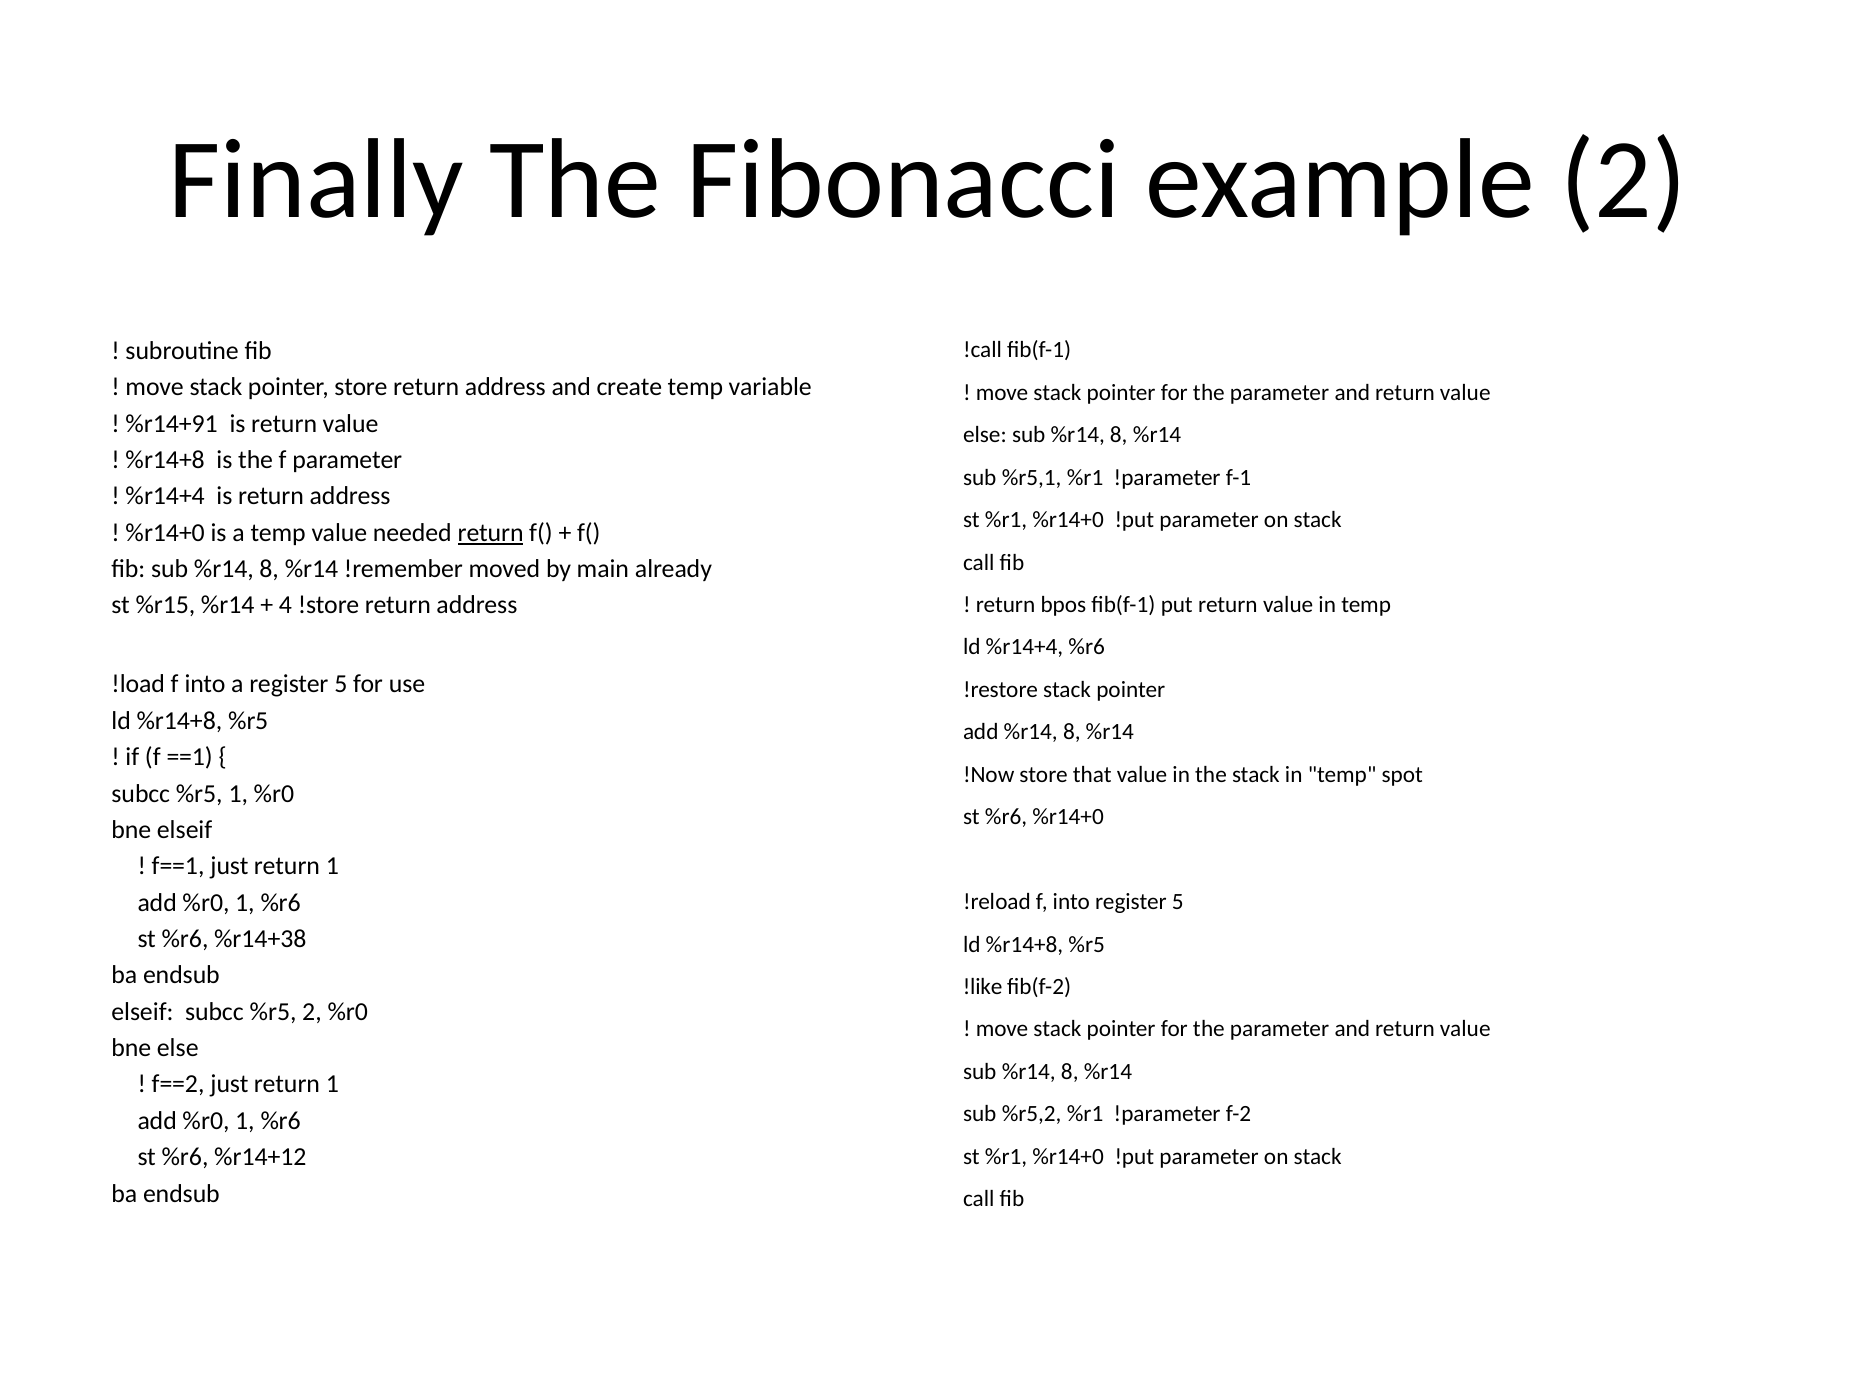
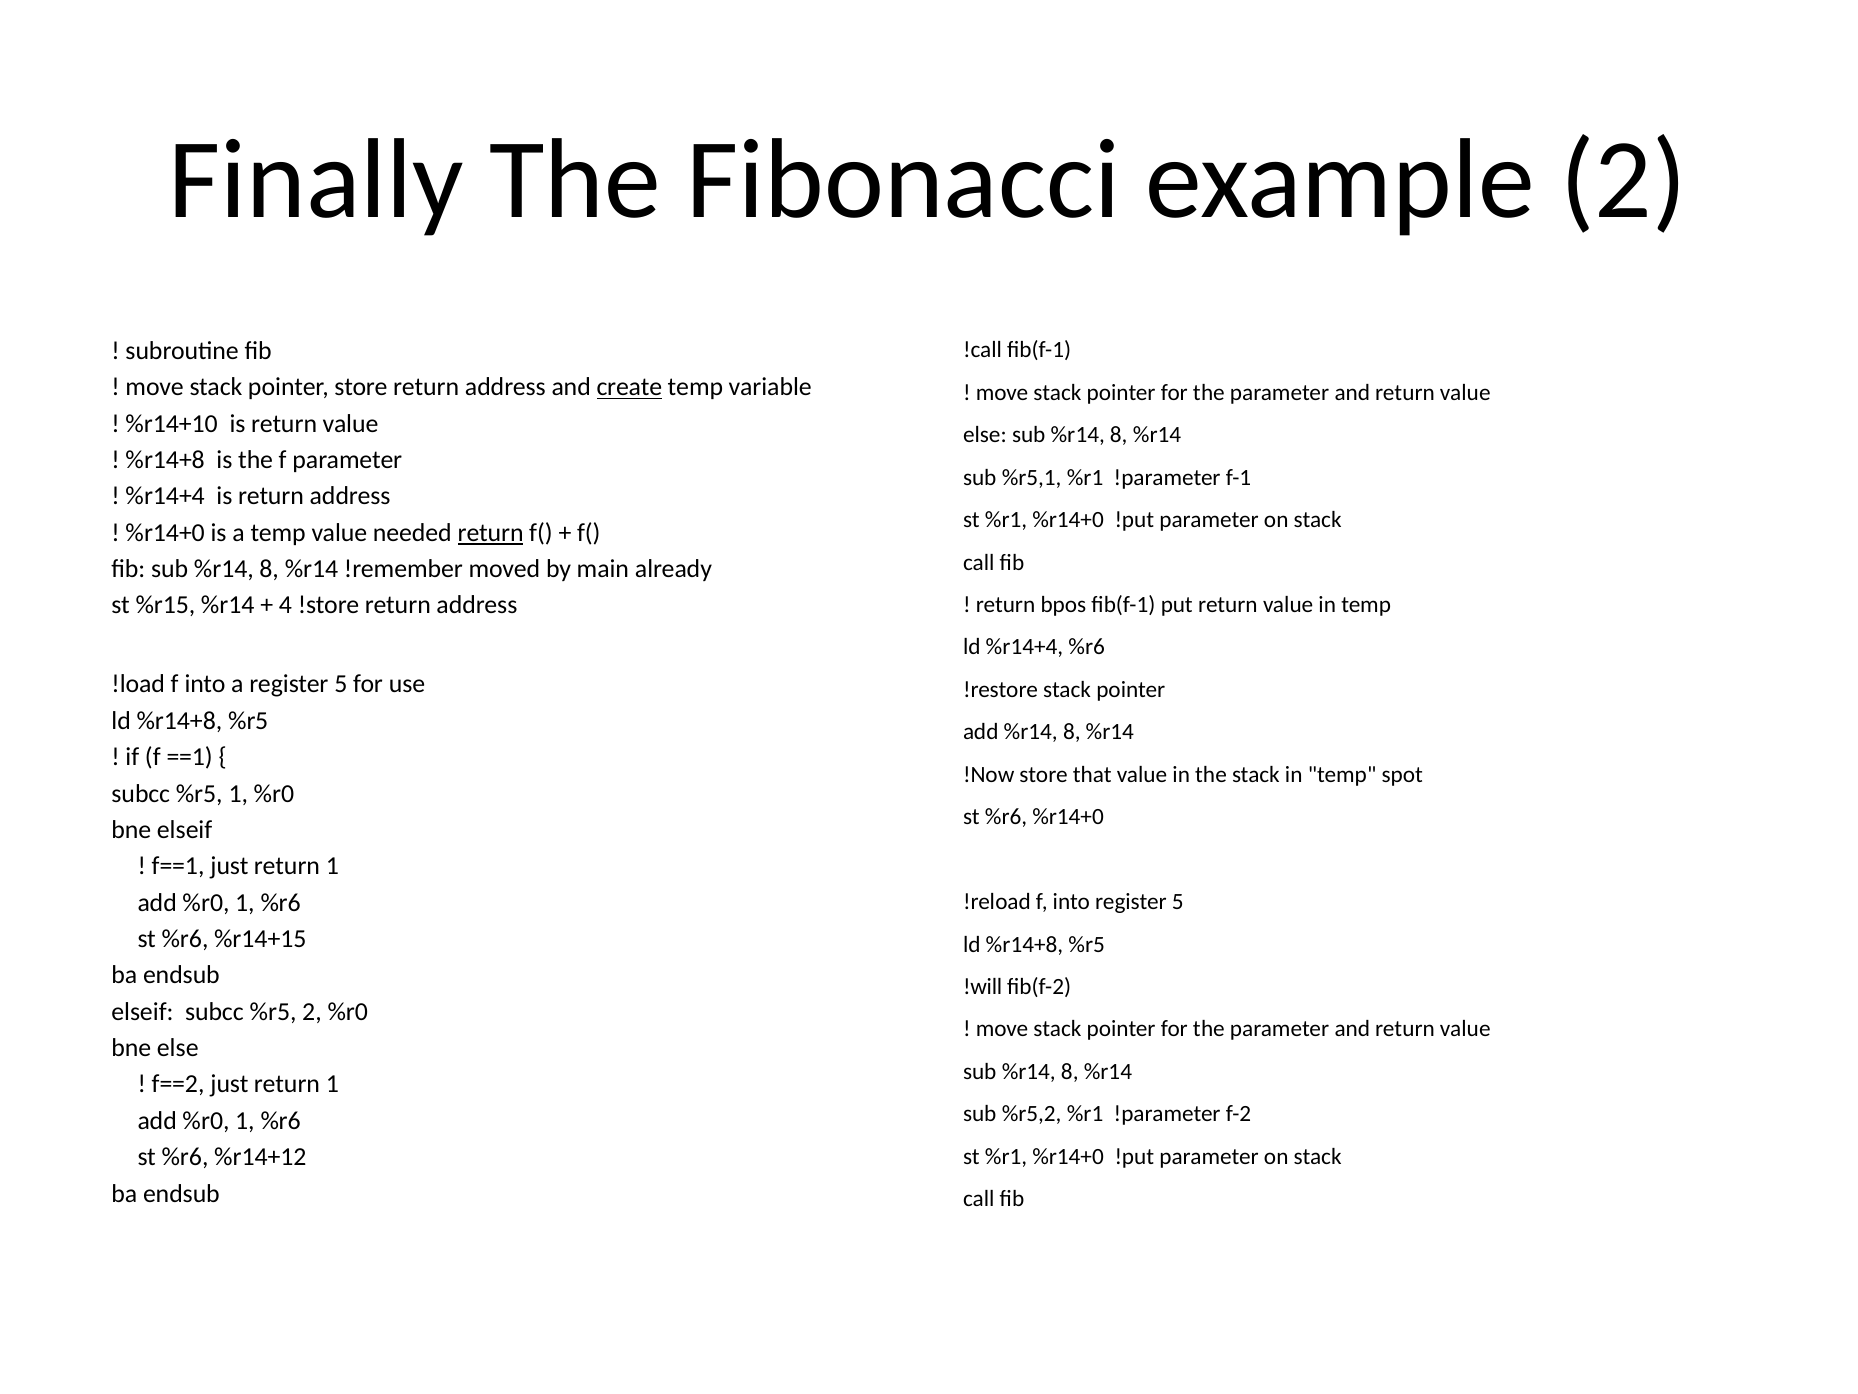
create underline: none -> present (629, 387)
%r14+91: %r14+91 -> %r14+10 (172, 423)
%r14+38: %r14+38 -> %r14+15 (260, 939)
!like: !like -> !will (983, 986)
